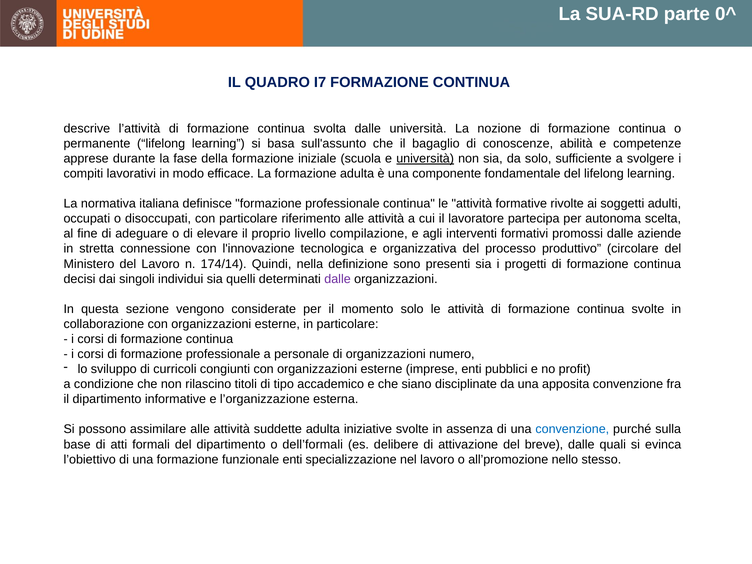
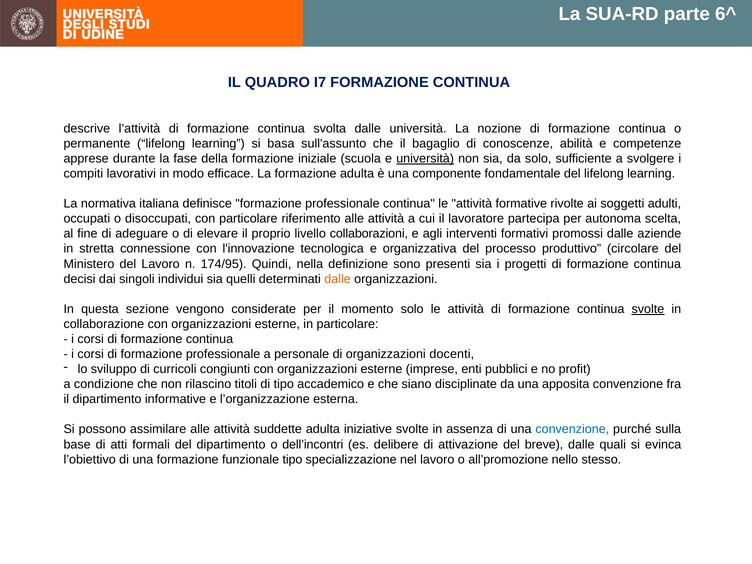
0^: 0^ -> 6^ (726, 14)
compilazione: compilazione -> collaborazioni (369, 234)
174/14: 174/14 -> 174/95 (224, 264)
dalle colour: purple -> orange (338, 279)
svolte underline: none -> present (648, 309)
numero: numero -> docenti (452, 354)
dell’formali: dell’formali -> dell’incontri (313, 444)
funzionale enti: enti -> tipo (292, 459)
